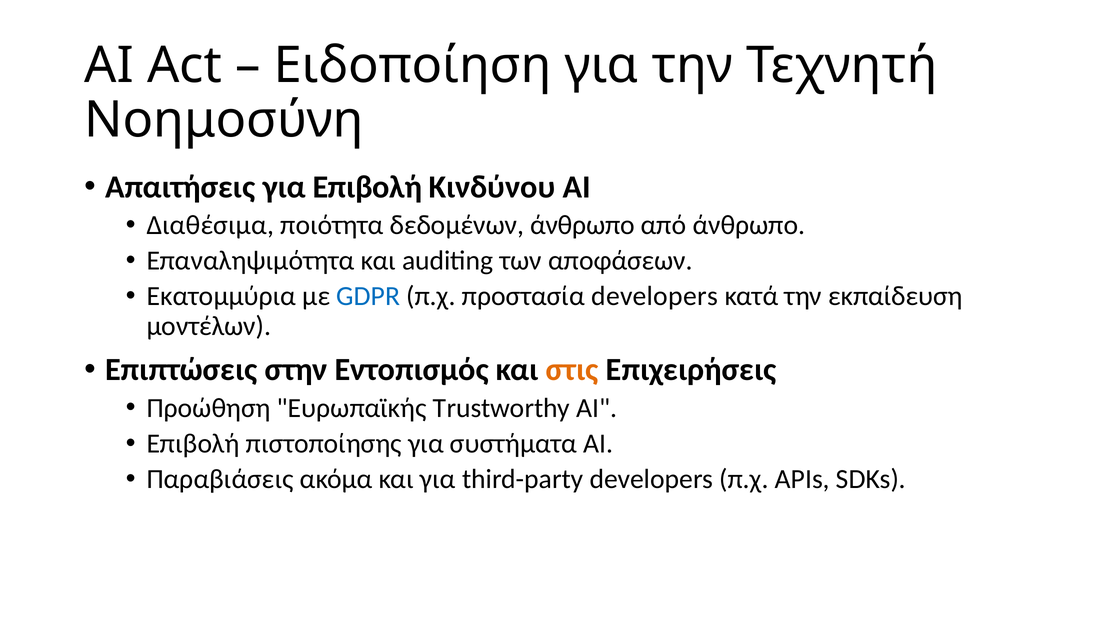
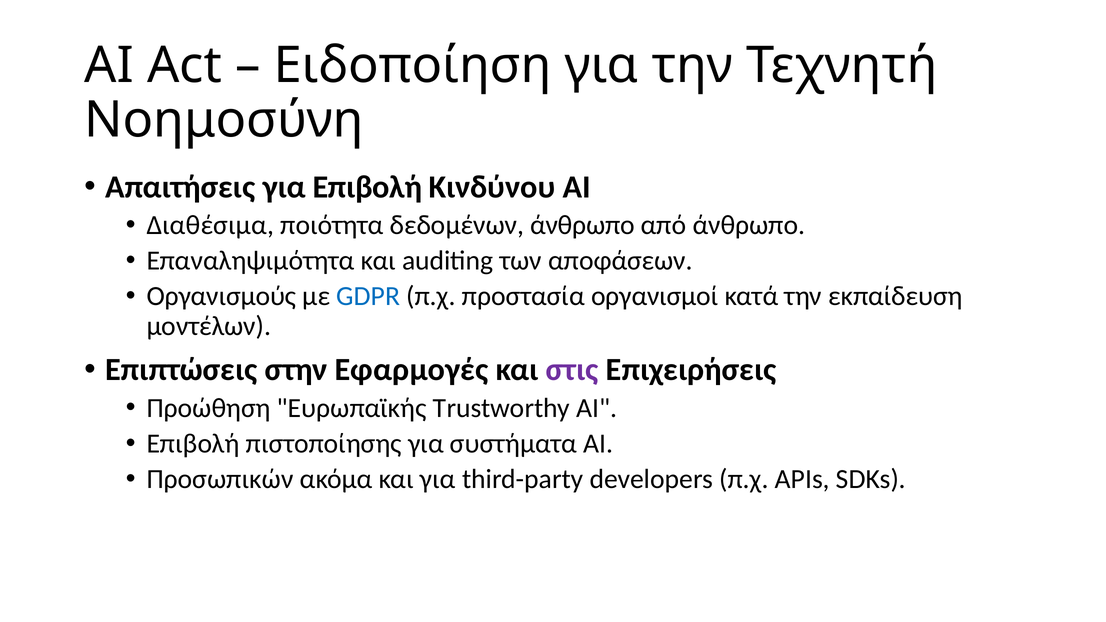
Εκατομμύρια: Εκατομμύρια -> Οργανισμούς (221, 296)
προστασία developers: developers -> οργανισμοί (655, 296)
Εντοπισμός: Εντοπισμός -> Εφαρμογές (412, 370)
στις colour: orange -> purple (572, 370)
Παραβιάσεις: Παραβιάσεις -> Προσωπικών (220, 479)
